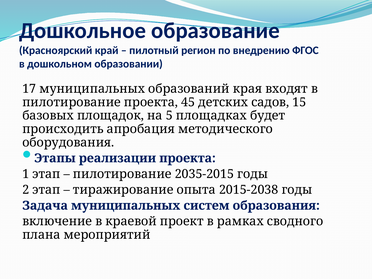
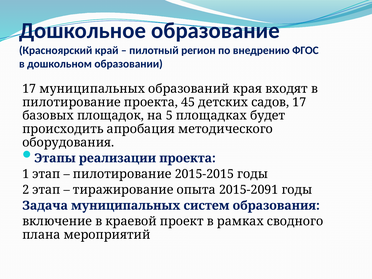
садов 15: 15 -> 17 (299, 102)
2035-2015: 2035-2015 -> 2015-2015 (204, 174)
2015-2038: 2015-2038 -> 2015-2091 (249, 190)
